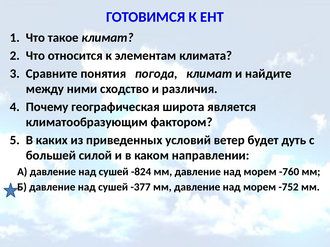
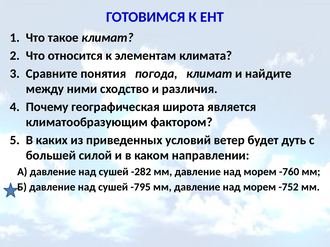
-824: -824 -> -282 (141, 172)
-377: -377 -> -795 (141, 187)
